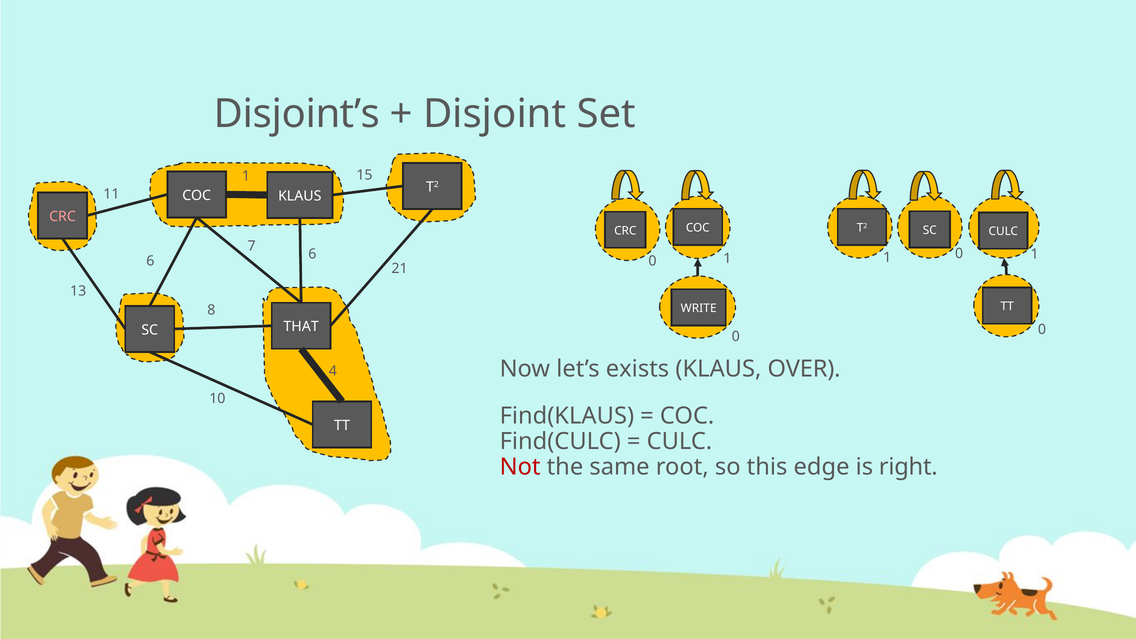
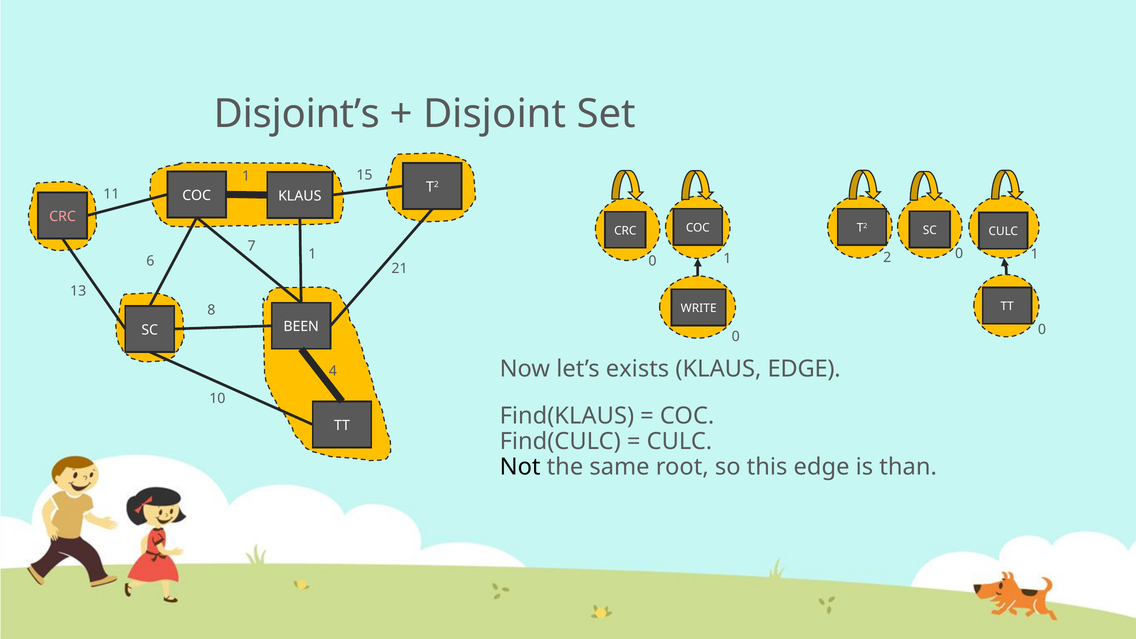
1: 1 -> 2 (887, 257)
6 6: 6 -> 1 (312, 254)
THAT: THAT -> BEEN (301, 327)
KLAUS OVER: OVER -> EDGE (804, 369)
Not colour: red -> black (520, 467)
right: right -> than (908, 467)
